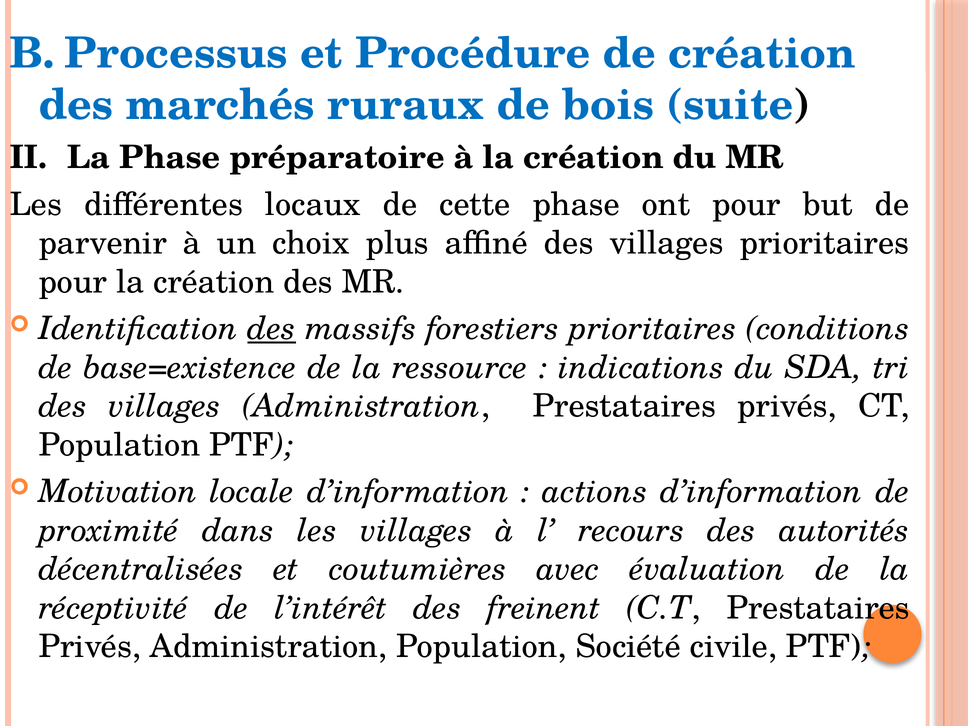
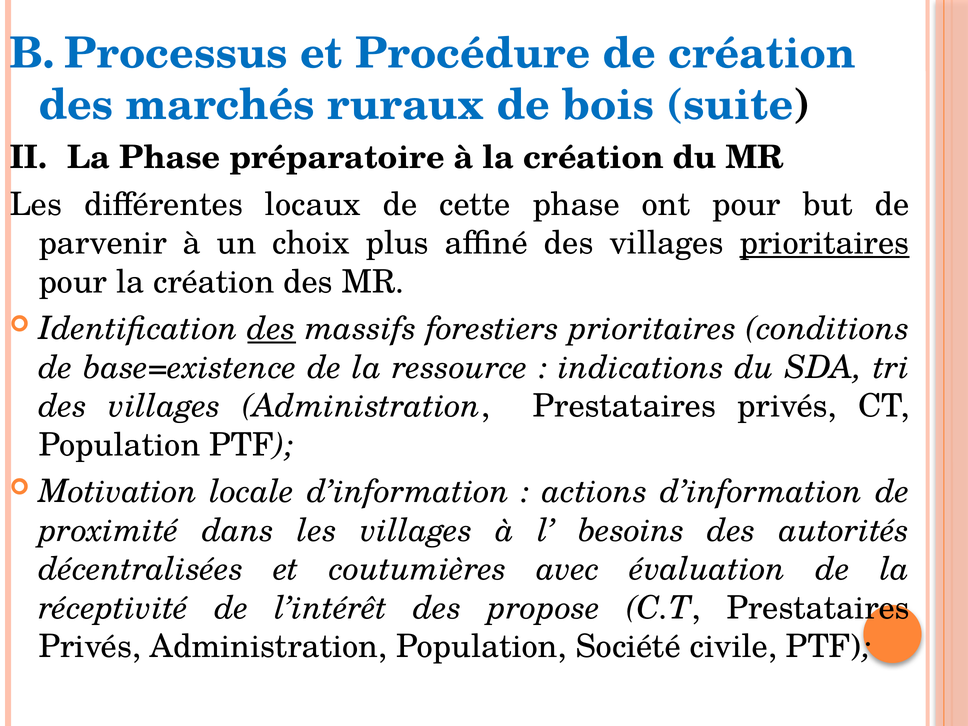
prioritaires underline: none -> present (824, 243)
recours: recours -> besoins (631, 531)
freinent: freinent -> propose (544, 608)
